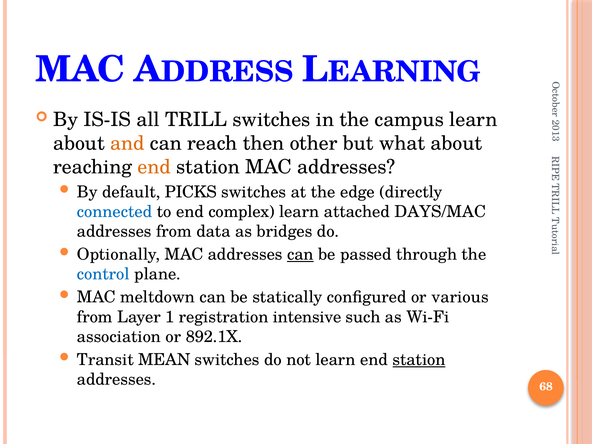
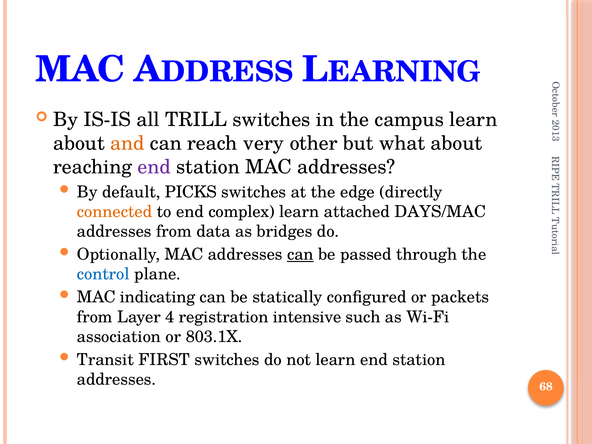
then: then -> very (263, 143)
end colour: orange -> purple (154, 167)
connected colour: blue -> orange (115, 212)
meltdown: meltdown -> indicating (158, 297)
various: various -> packets (460, 297)
Layer 1: 1 -> 4 (170, 317)
892.1X: 892.1X -> 803.1X (214, 337)
MEAN: MEAN -> FIRST (164, 360)
station underline: present -> none (419, 360)
